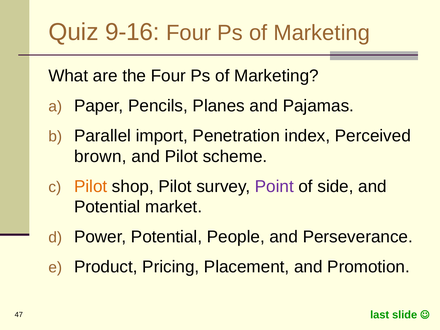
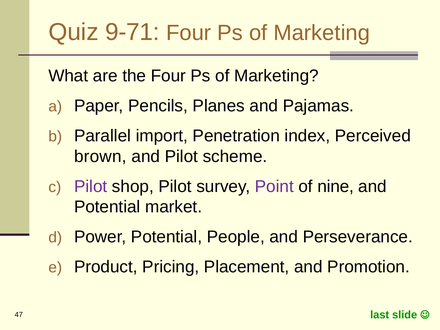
9-16: 9-16 -> 9-71 (132, 32)
Pilot colour: orange -> purple (91, 186)
side: side -> nine (336, 186)
